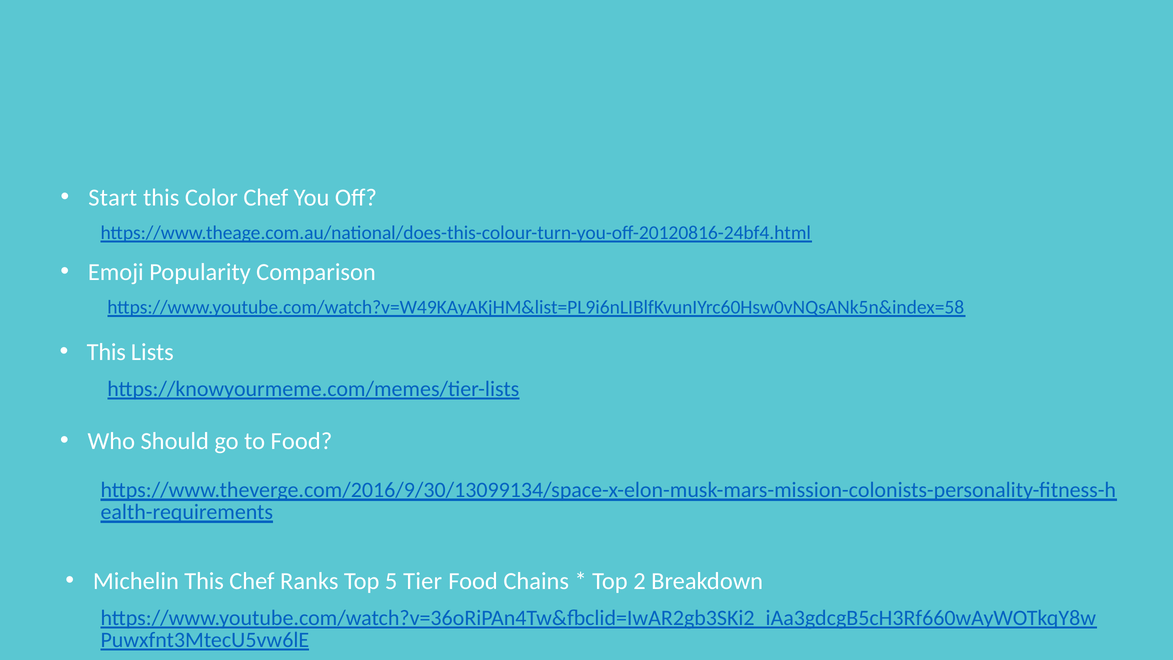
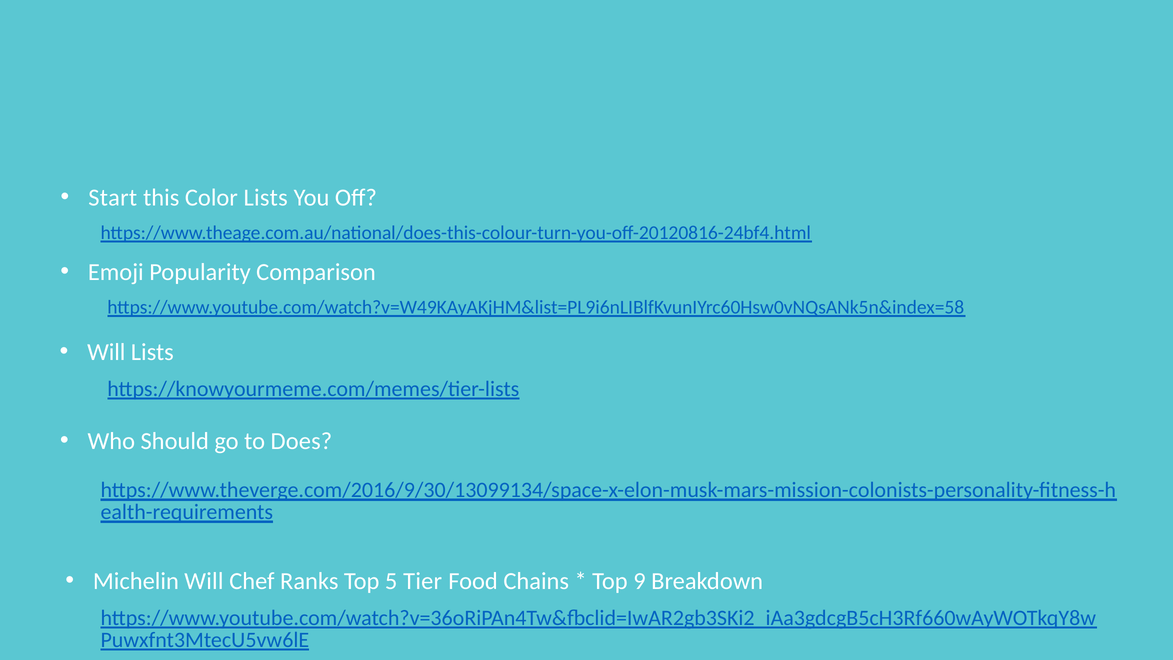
Color Chef: Chef -> Lists (266, 198)
This: This -> Will (106, 352)
to Food: Food -> Does (301, 441)
Michelin This: This -> Will (204, 581)
2: 2 -> 9 (639, 581)
